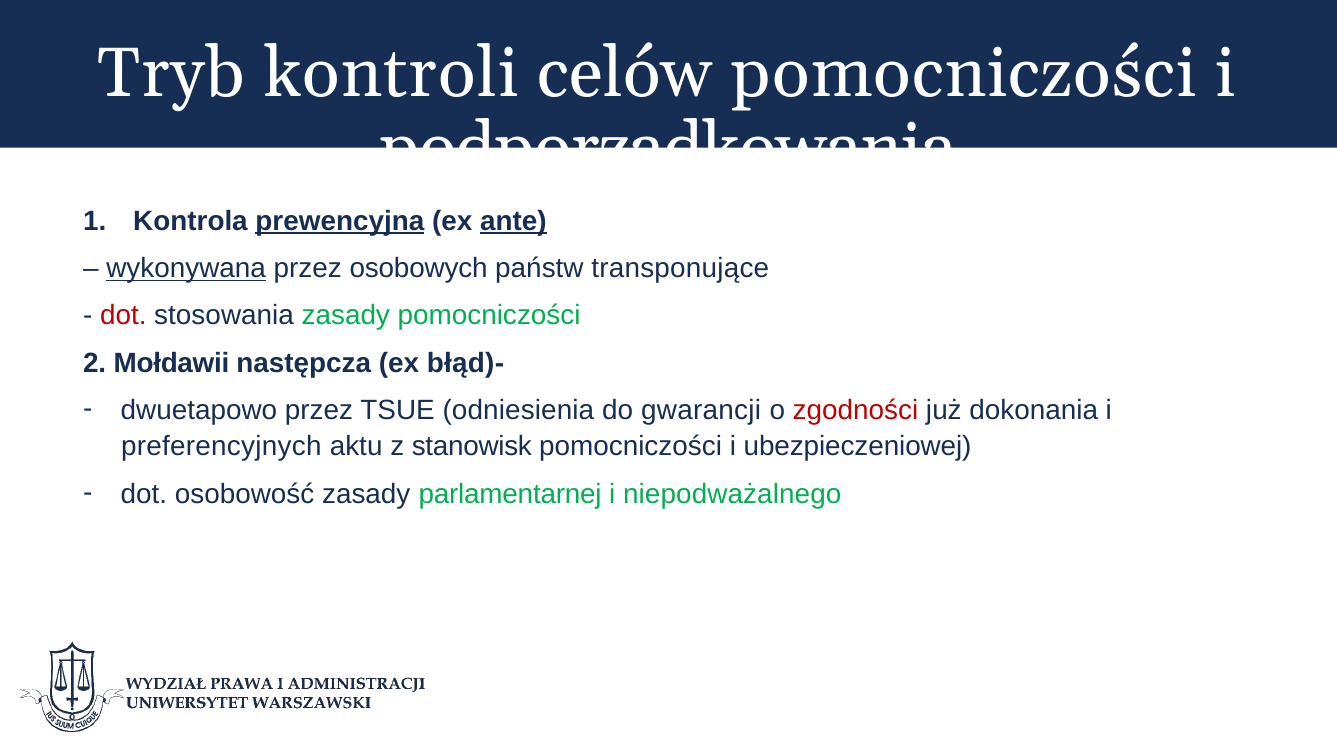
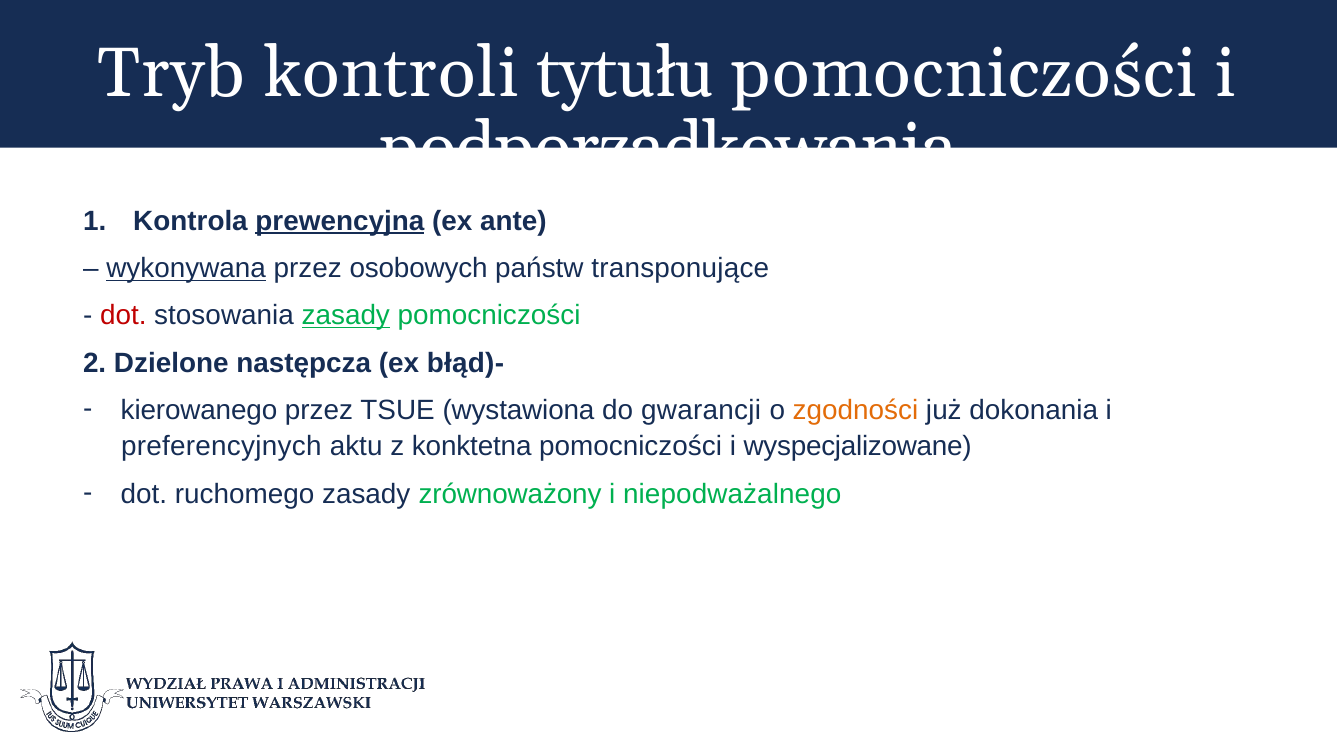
celów: celów -> tytułu (626, 73)
ante underline: present -> none (513, 221)
zasady underline: none -> present (346, 316)
Mołdawii: Mołdawii -> Dzielone (171, 363)
dwuetapowo: dwuetapowo -> kierowanego (199, 410)
odniesienia: odniesienia -> wystawiona (519, 410)
zgodności colour: red -> orange (855, 410)
stanowisk: stanowisk -> konktetna (472, 447)
ubezpieczeniowej: ubezpieczeniowej -> wyspecjalizowane (858, 447)
osobowość: osobowość -> ruchomego (245, 494)
parlamentarnej: parlamentarnej -> zrównoważony (510, 494)
